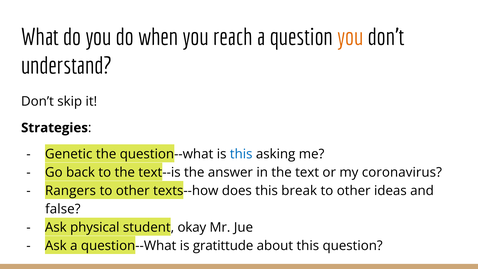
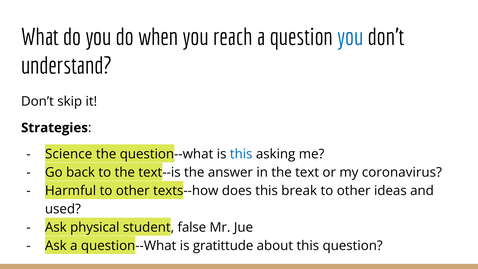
you colour: orange -> blue (350, 37)
Genetic: Genetic -> Science (69, 154)
Rangers: Rangers -> Harmful (71, 191)
false: false -> used (63, 209)
okay: okay -> false (192, 227)
